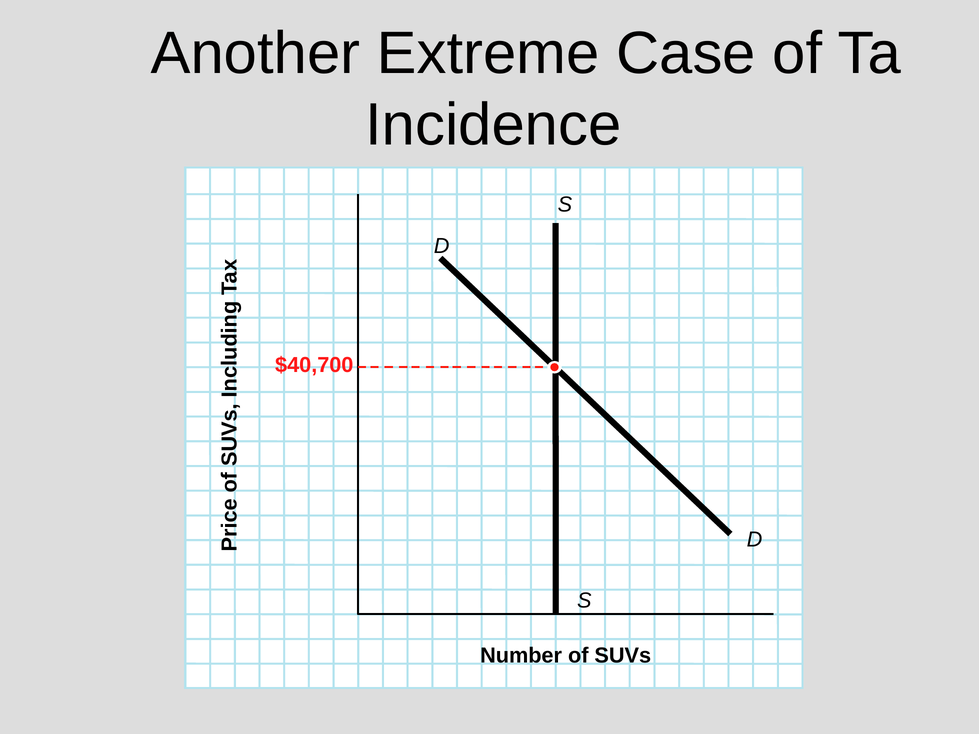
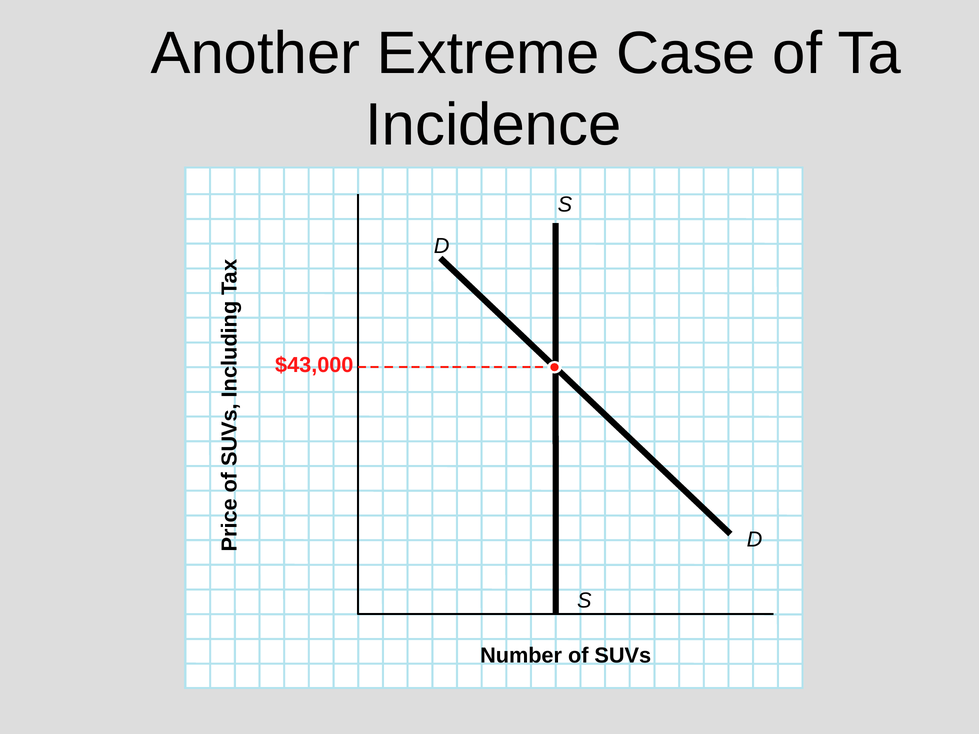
$40,700: $40,700 -> $43,000 (314, 365)
